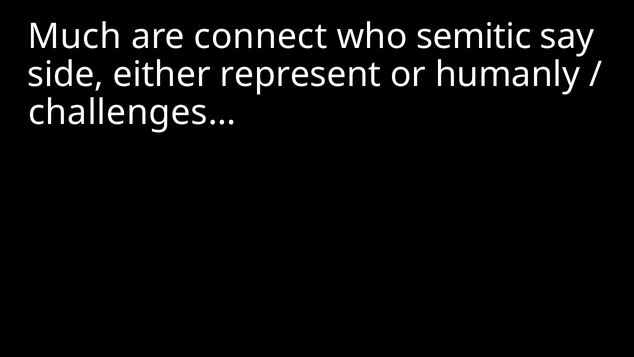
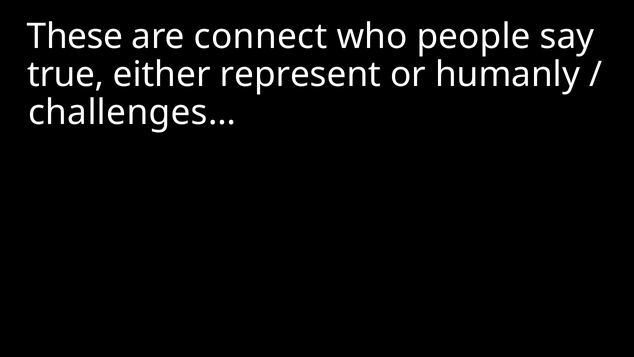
Much: Much -> These (75, 37)
semitic: semitic -> people (474, 37)
side: side -> true (66, 75)
